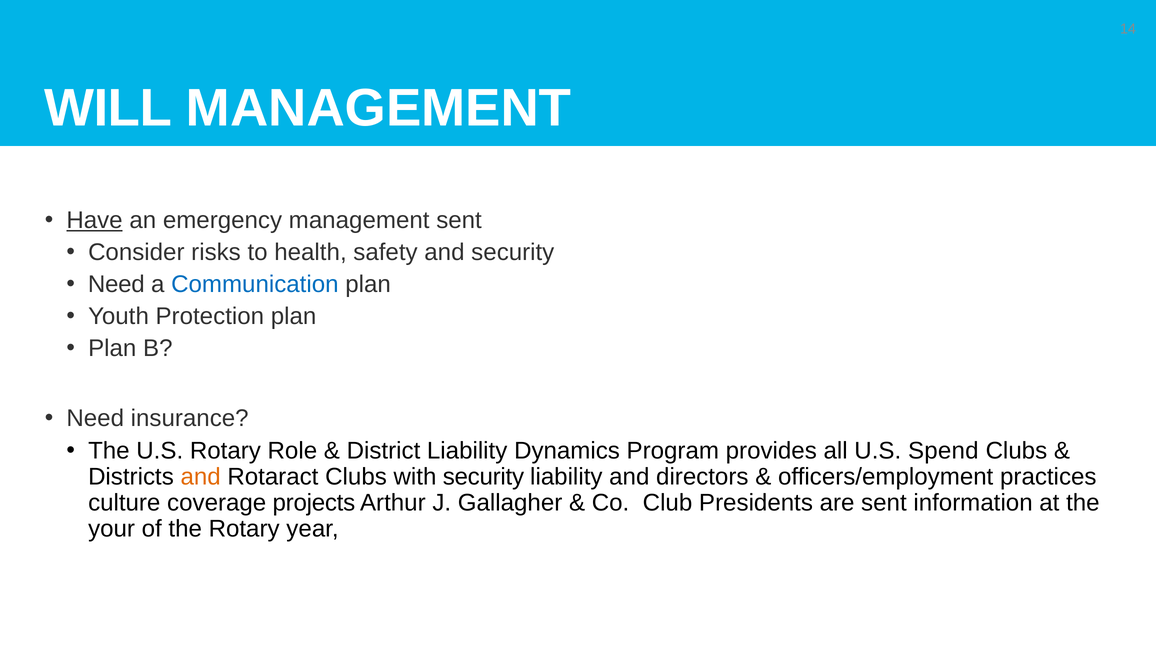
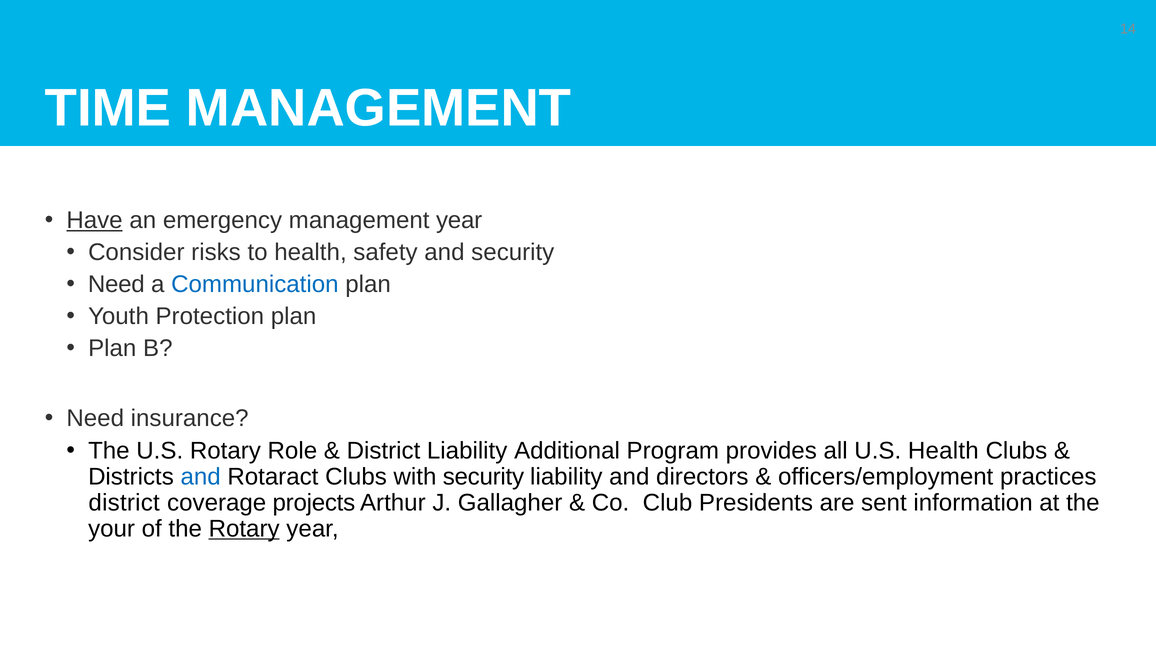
WILL: WILL -> TIME (108, 108)
management sent: sent -> year (459, 220)
Dynamics: Dynamics -> Additional (567, 451)
U.S Spend: Spend -> Health (943, 451)
and colour: orange -> blue (201, 477)
culture: culture -> district (124, 503)
Rotary underline: none -> present (244, 529)
